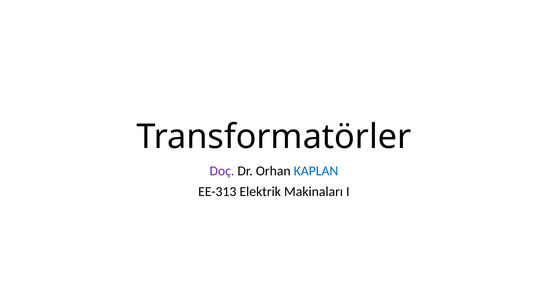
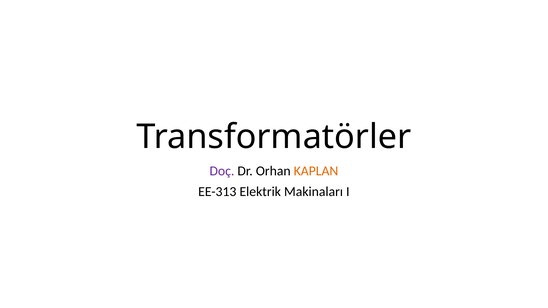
KAPLAN colour: blue -> orange (316, 171)
